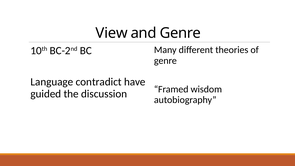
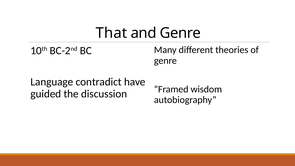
View: View -> That (111, 33)
